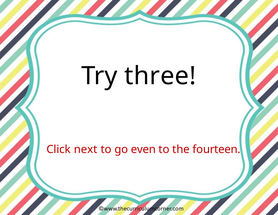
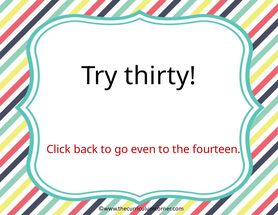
three: three -> thirty (160, 76)
next: next -> back (86, 149)
